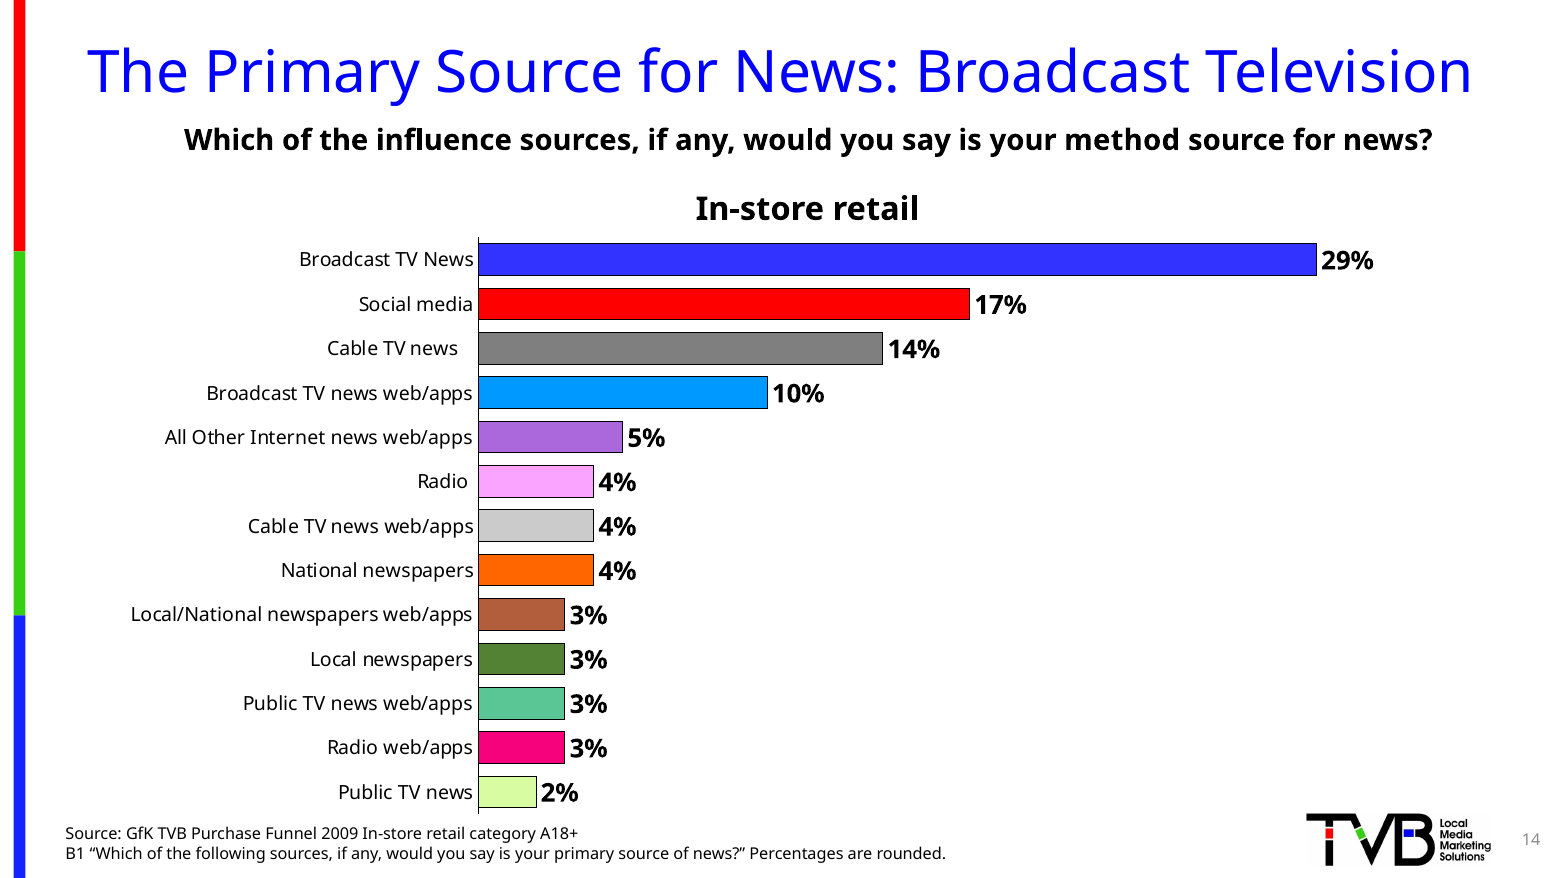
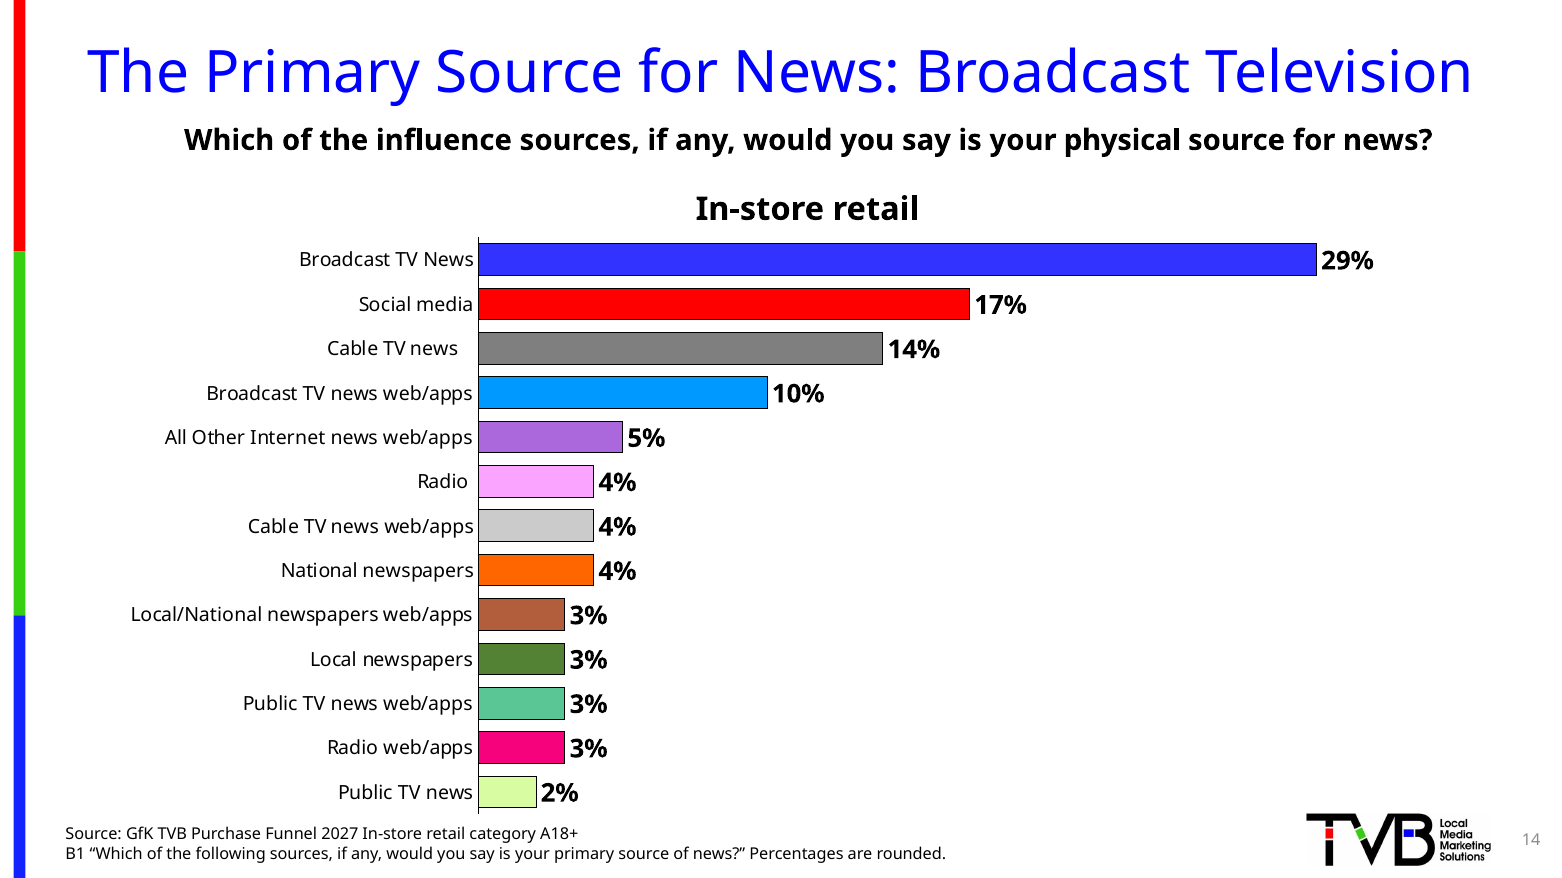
method: method -> physical (1122, 140)
2009: 2009 -> 2027 (340, 835)
